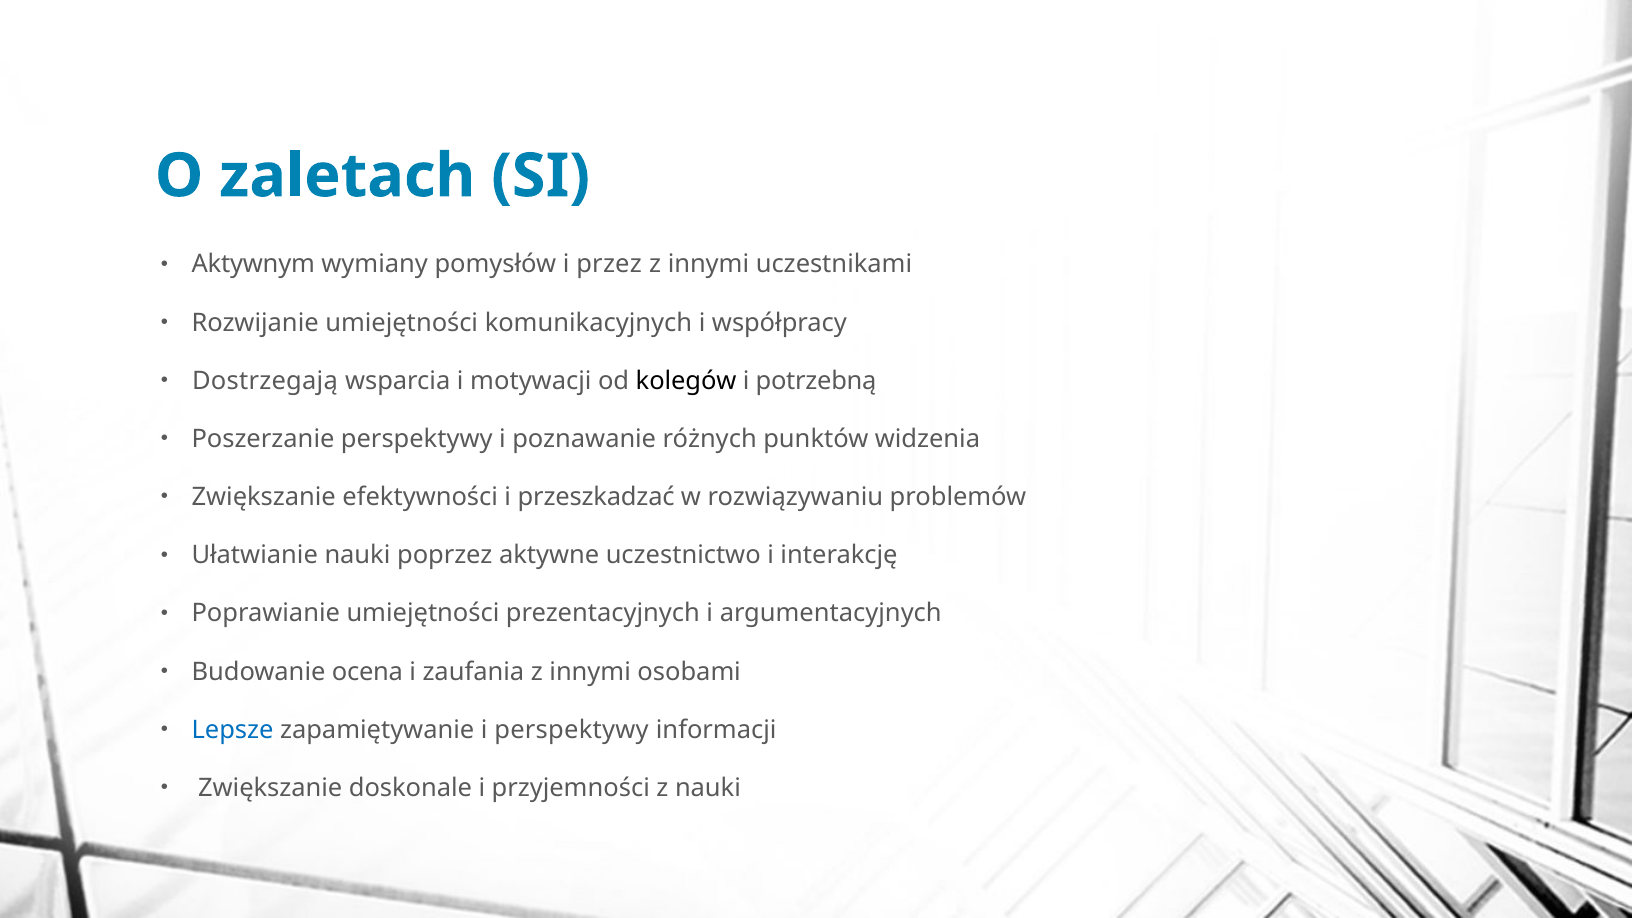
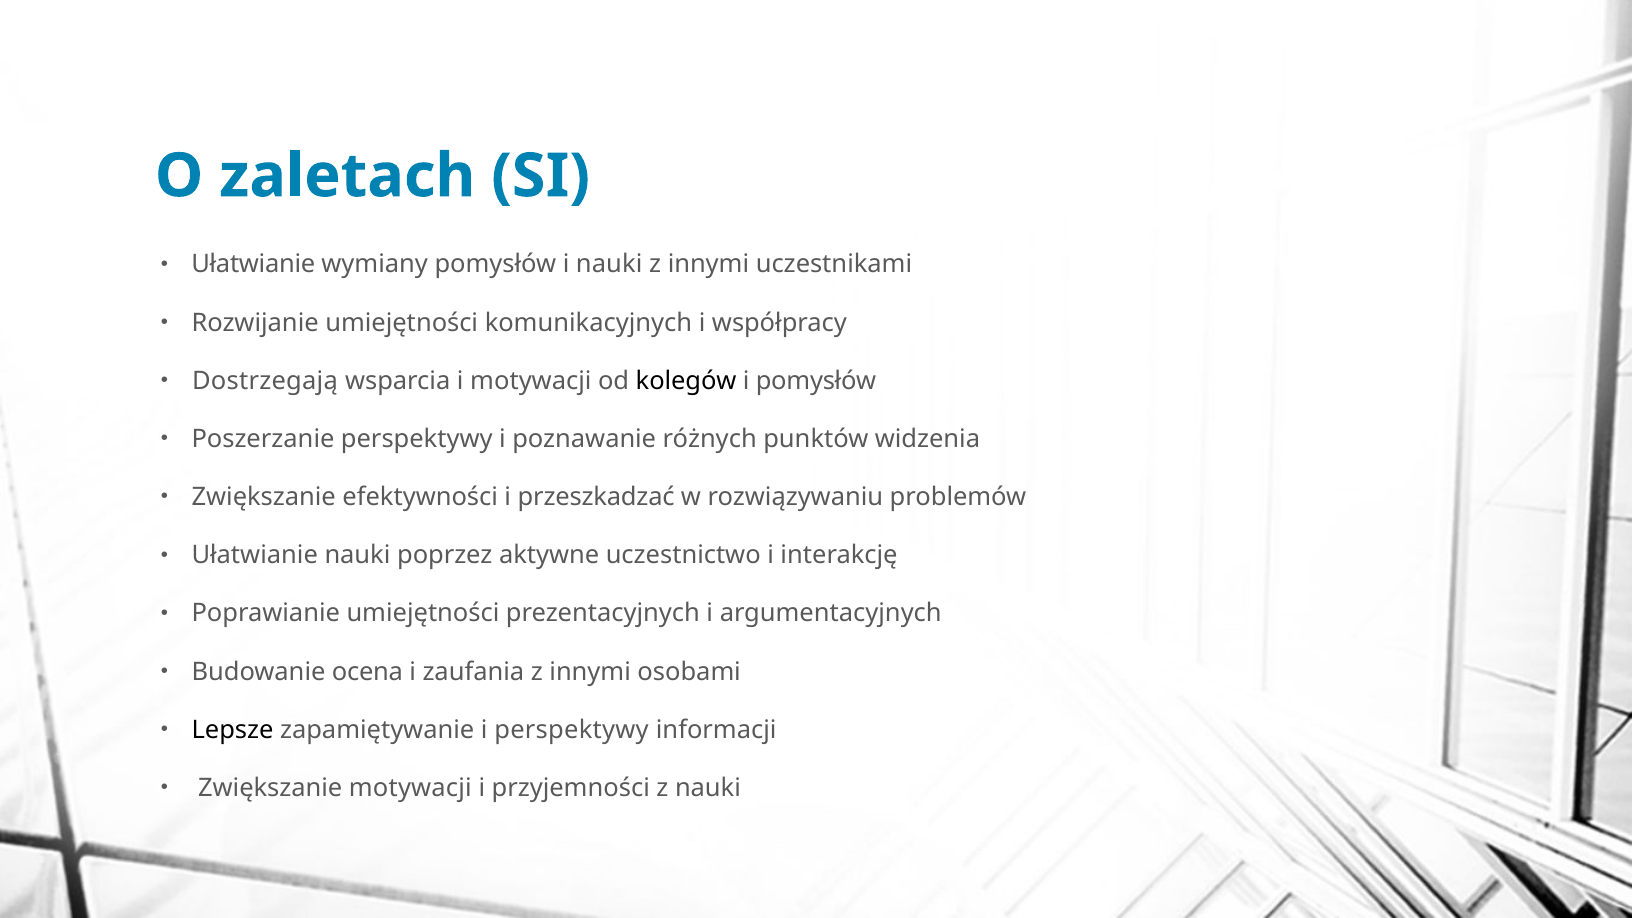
Aktywnym: Aktywnym -> Ułatwianie (253, 265)
i przez: przez -> nauki (609, 265)
i potrzebną: potrzebną -> pomysłów (816, 381)
Lepsze colour: blue -> black (233, 730)
Zwiększanie doskonale: doskonale -> motywacji (410, 788)
